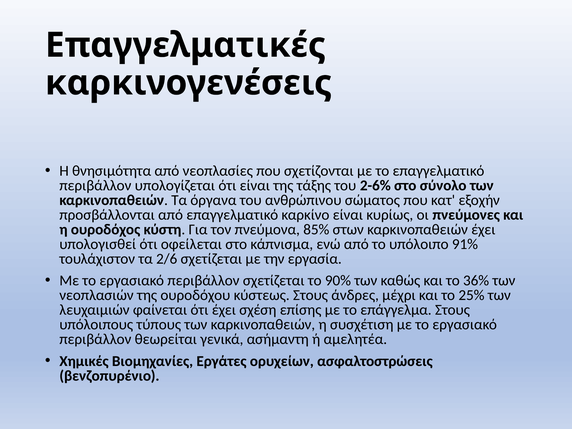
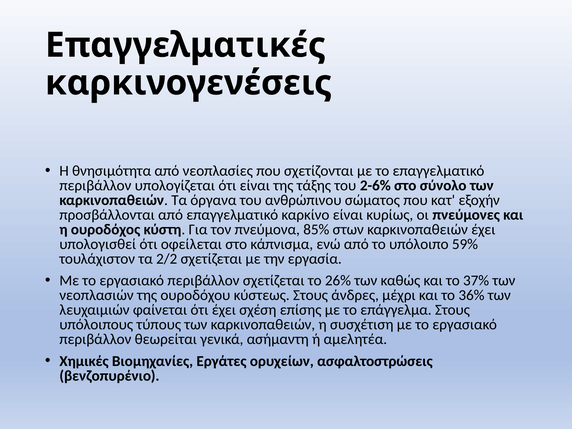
91%: 91% -> 59% (465, 244)
2/6: 2/6 -> 2/2 (167, 259)
90%: 90% -> 26% (338, 281)
36%: 36% -> 37% (476, 281)
25%: 25% -> 36% (471, 295)
